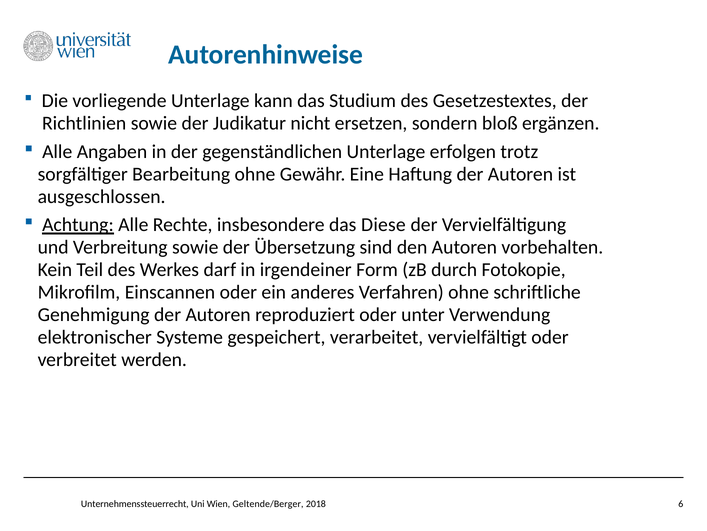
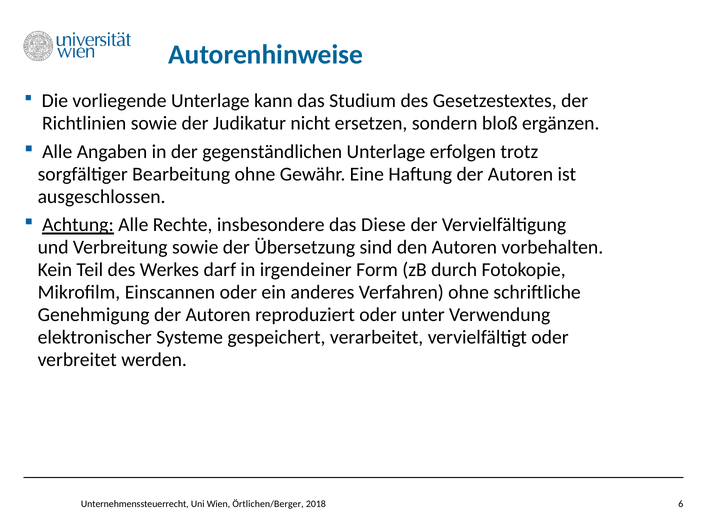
Geltende/Berger: Geltende/Berger -> Örtlichen/Berger (268, 503)
